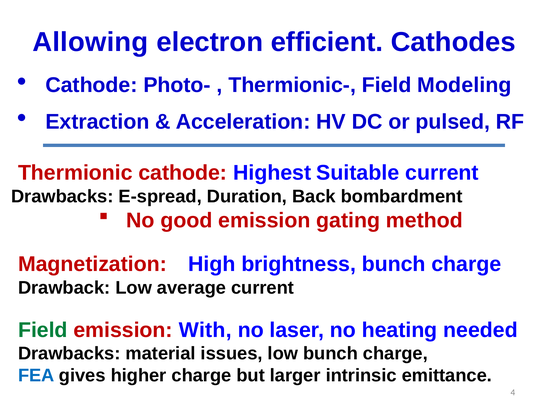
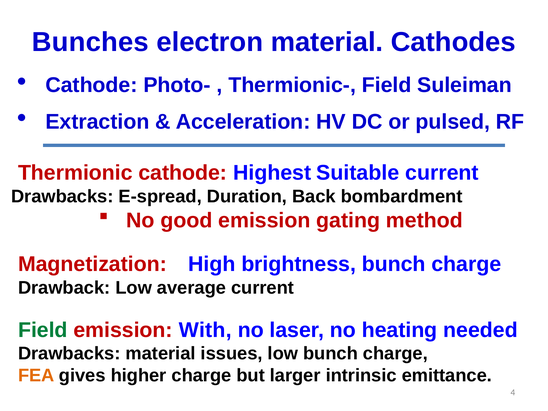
Allowing: Allowing -> Bunches (90, 42)
electron efficient: efficient -> material (327, 42)
Modeling: Modeling -> Suleiman (465, 85)
FEA colour: blue -> orange (36, 375)
